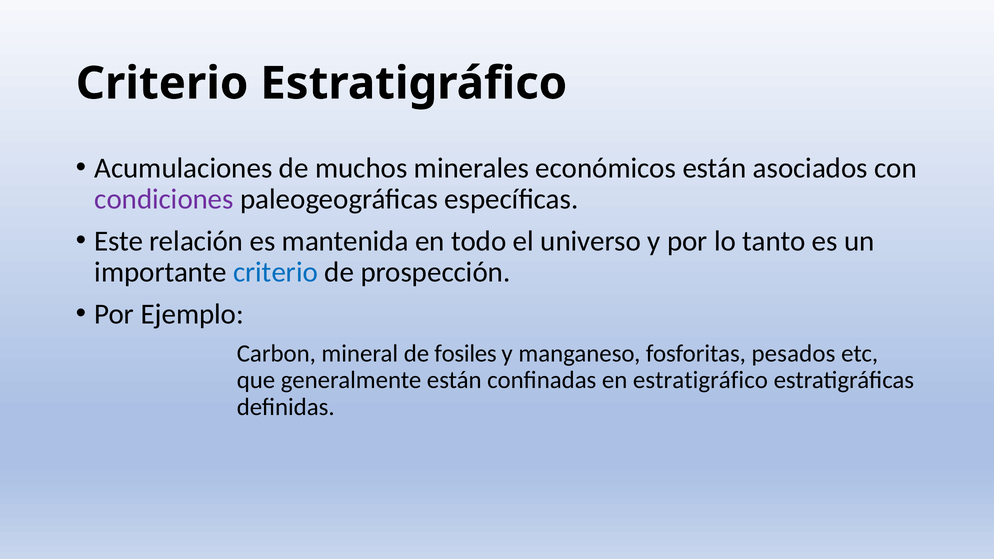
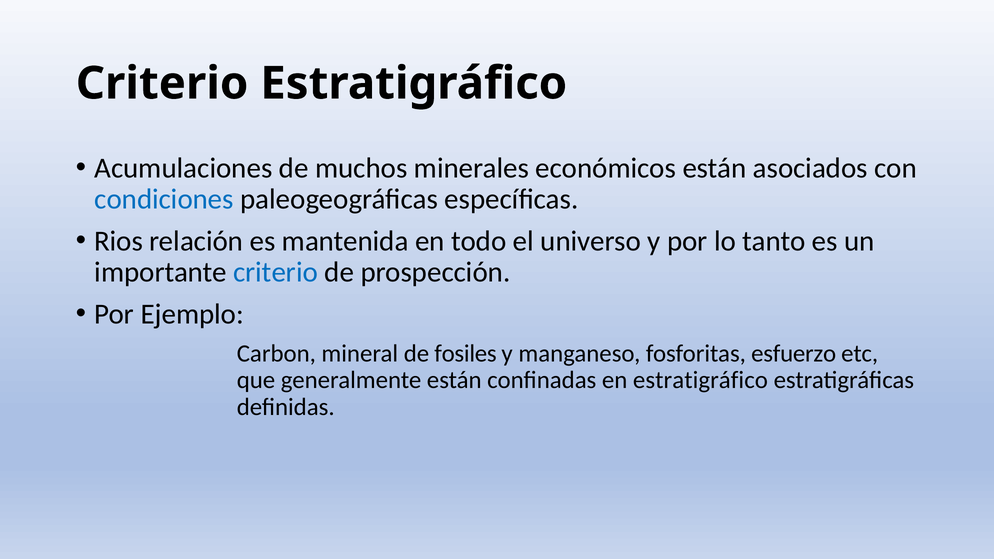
condiciones colour: purple -> blue (164, 199)
Este: Este -> Rios (119, 241)
pesados: pesados -> esfuerzo (794, 354)
